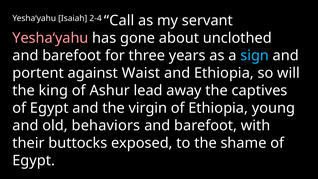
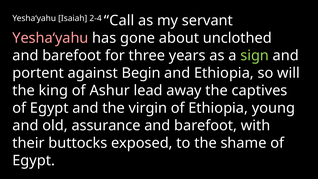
sign colour: light blue -> light green (255, 56)
Waist: Waist -> Begin (141, 73)
behaviors: behaviors -> assurance (106, 126)
